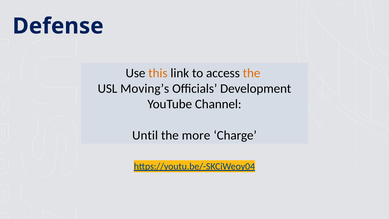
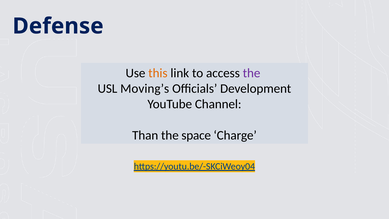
the colour: orange -> purple (252, 73)
Until: Until -> Than (145, 135)
more: more -> space (196, 135)
